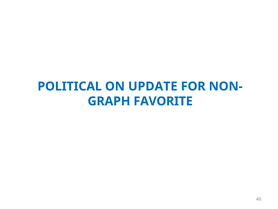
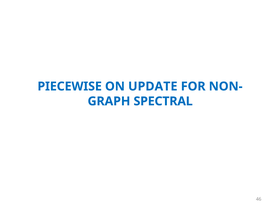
POLITICAL: POLITICAL -> PIECEWISE (70, 86)
FAVORITE: FAVORITE -> SPECTRAL (163, 101)
